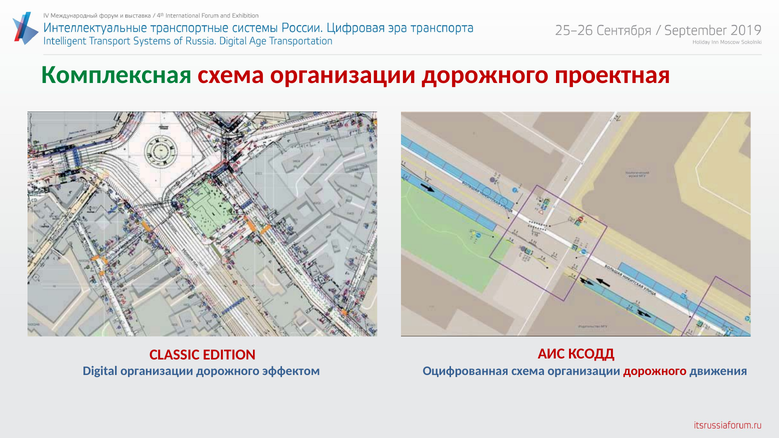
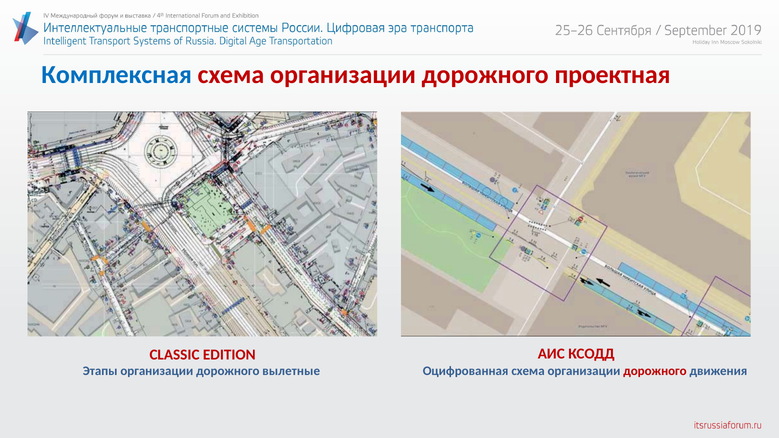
Комплексная colour: green -> blue (117, 75)
Digital: Digital -> Этапы (100, 371)
эффектом: эффектом -> вылетные (291, 371)
